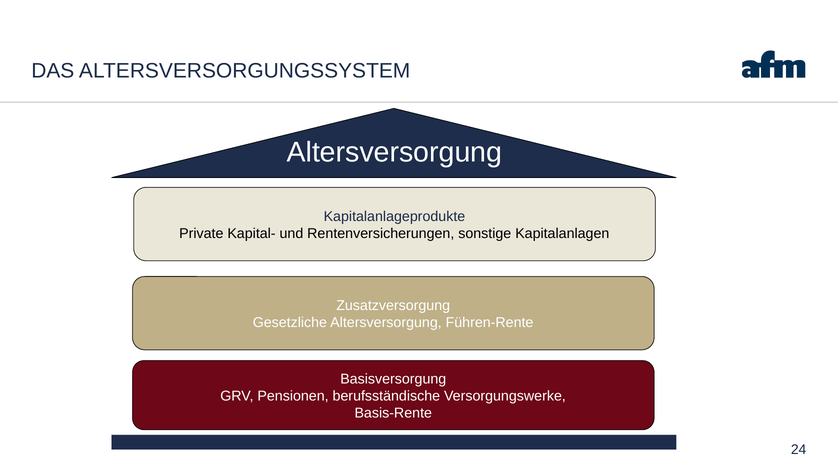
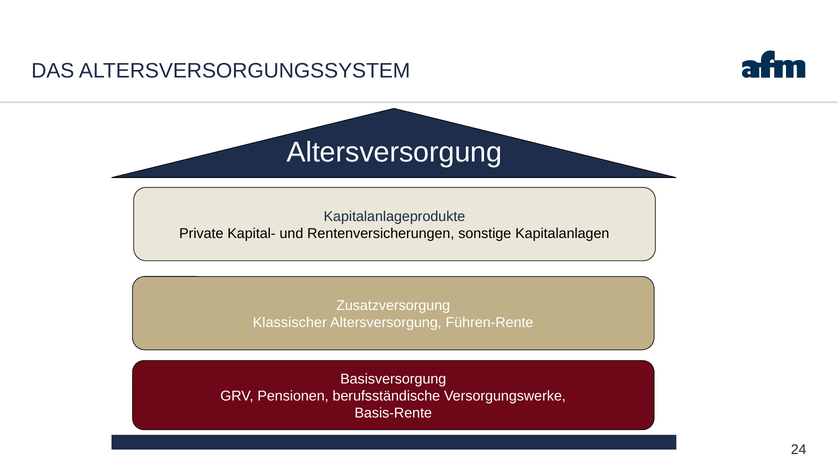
Gesetzliche: Gesetzliche -> Klassischer (290, 323)
